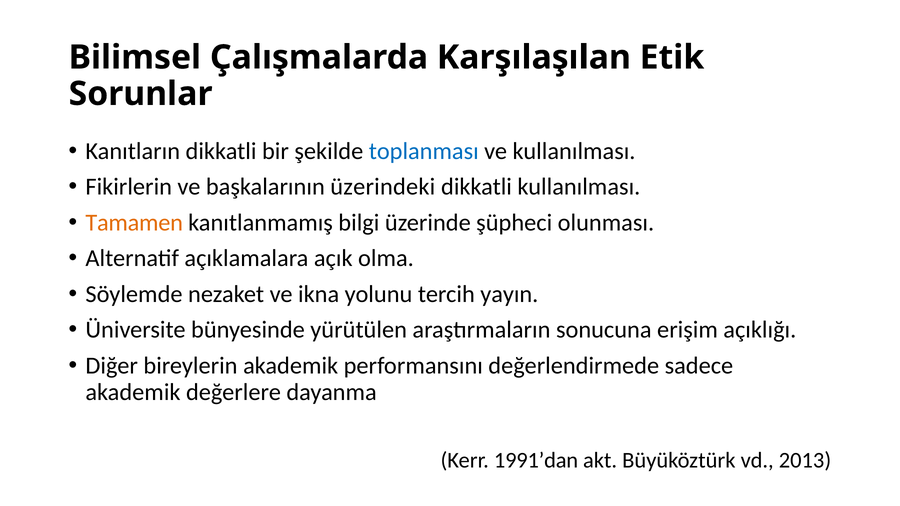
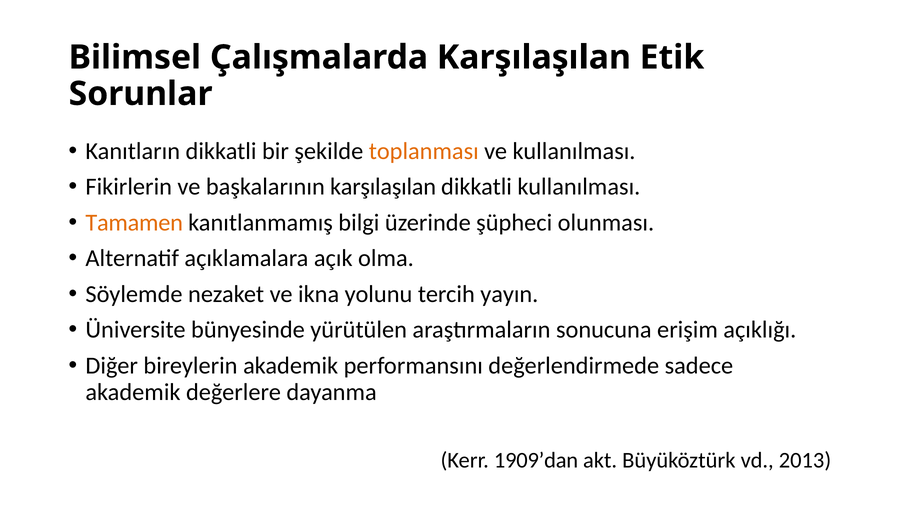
toplanması colour: blue -> orange (424, 151)
başkalarının üzerindeki: üzerindeki -> karşılaşılan (383, 187)
1991’dan: 1991’dan -> 1909’dan (536, 461)
